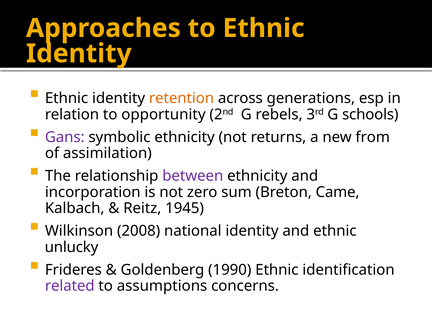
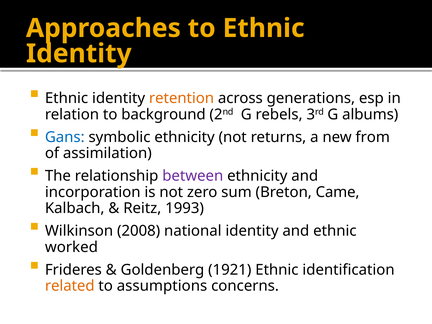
opportunity: opportunity -> background (164, 114)
schools: schools -> albums (370, 114)
Gans colour: purple -> blue (65, 137)
1945: 1945 -> 1993 (185, 208)
unlucky: unlucky -> worked (71, 247)
1990: 1990 -> 1921 (230, 270)
related colour: purple -> orange (70, 286)
